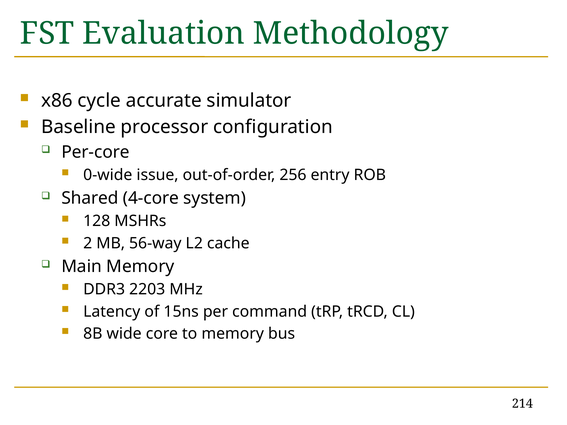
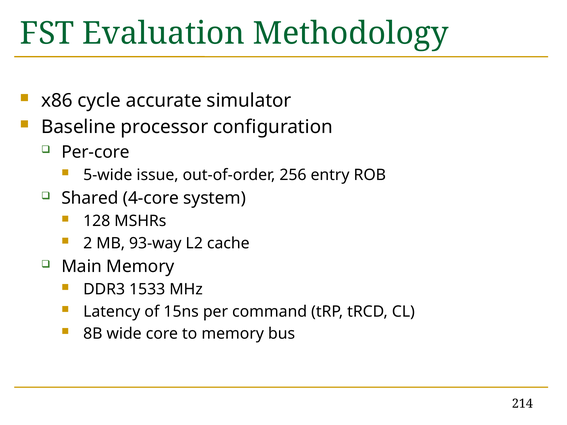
0-wide: 0-wide -> 5-wide (108, 175)
56-way: 56-way -> 93-way (155, 243)
2203: 2203 -> 1533 (147, 290)
